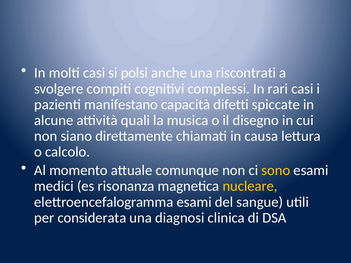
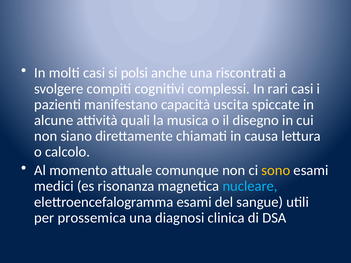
difetti: difetti -> uscita (231, 105)
nucleare colour: yellow -> light blue (250, 186)
considerata: considerata -> prossemica (92, 218)
